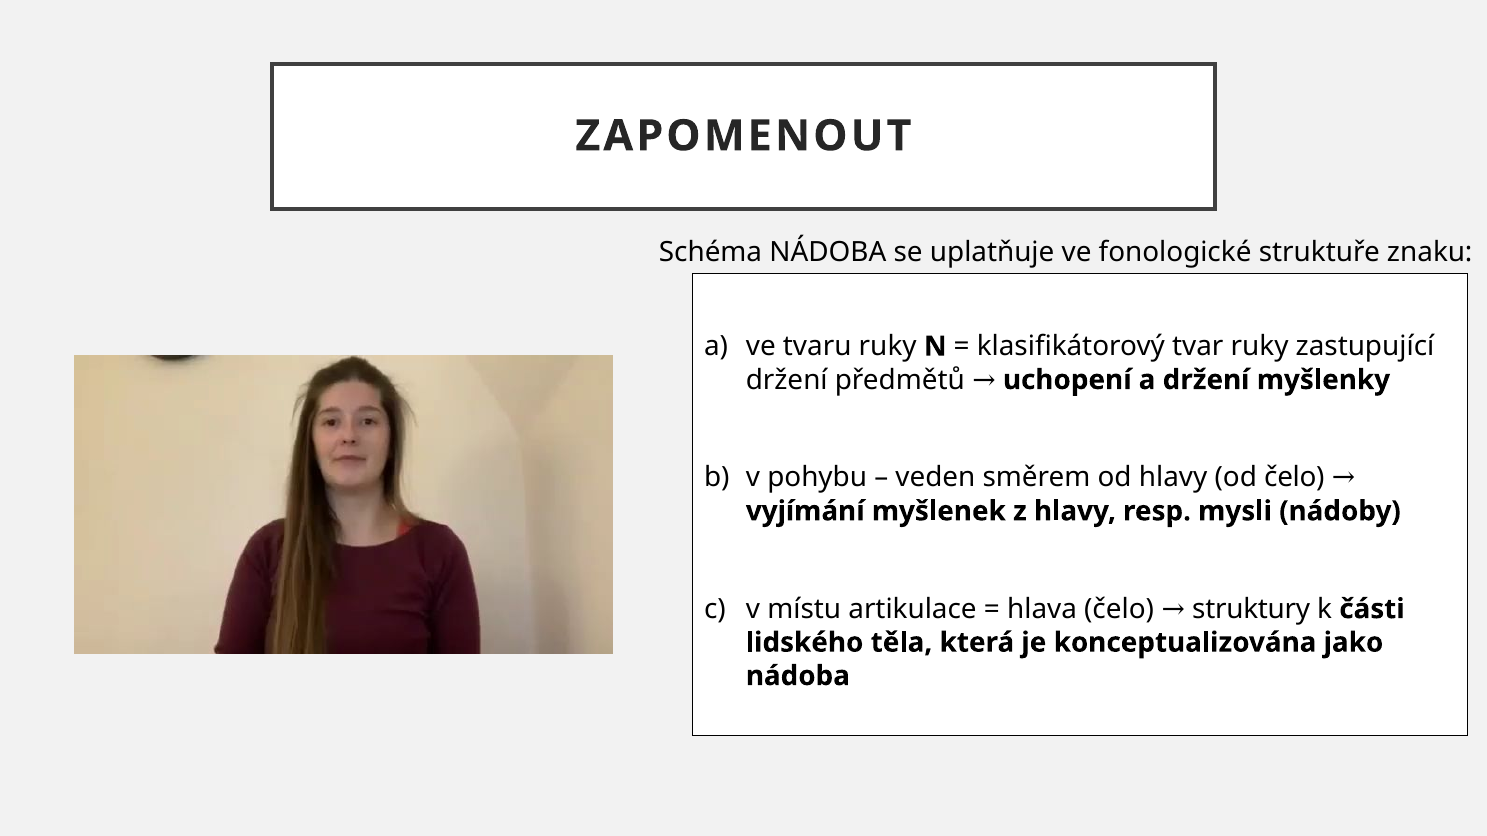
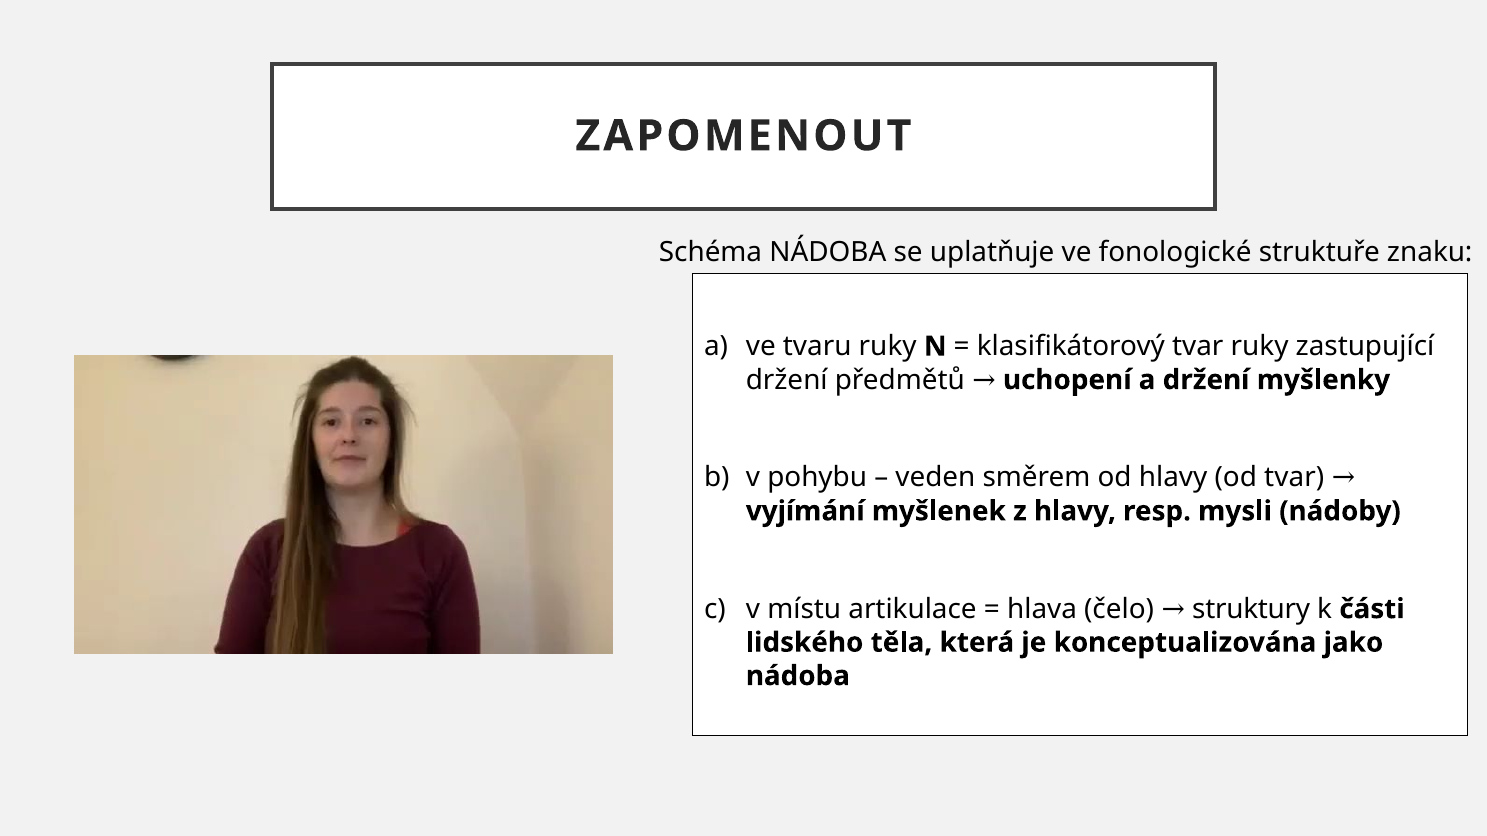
od čelo: čelo -> tvar (1294, 478)
